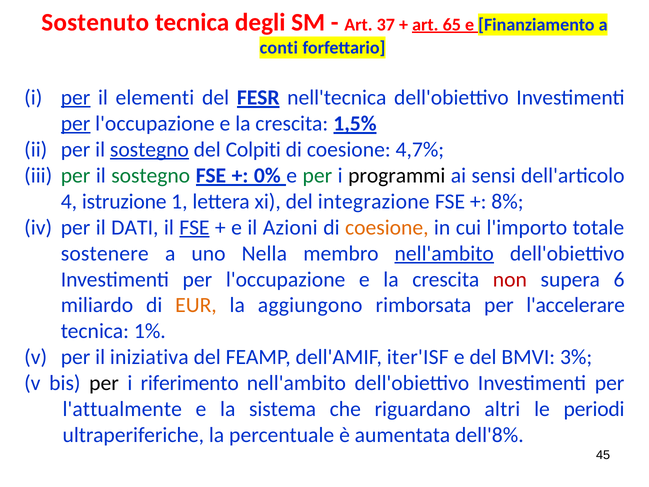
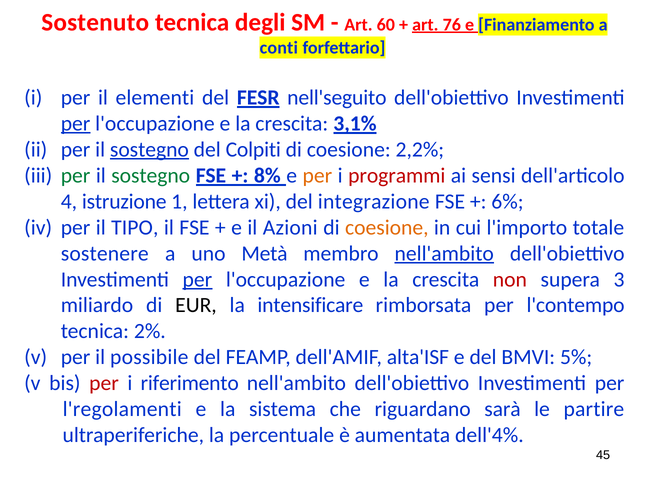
37: 37 -> 60 (386, 25)
65: 65 -> 76 (452, 25)
per underline: present -> none (76, 98)
nell'tecnica: nell'tecnica -> nell'seguito (337, 98)
1,5%: 1,5% -> 3,1% (355, 123)
4,7%: 4,7% -> 2,2% (420, 149)
0%: 0% -> 8% (267, 175)
per colour: green -> orange (317, 175)
programmi colour: black -> red (397, 175)
8%: 8% -> 6% (507, 201)
DATI: DATI -> TIPO (135, 227)
FSE underline: present -> none (194, 227)
Nella: Nella -> Metà (265, 253)
per underline: none -> present (197, 279)
6: 6 -> 3 (619, 279)
EUR colour: orange -> black (196, 305)
aggiungono: aggiungono -> intensificare (310, 305)
l'accelerare: l'accelerare -> l'contempo (576, 305)
1%: 1% -> 2% (150, 331)
iniziativa: iniziativa -> possibile (149, 357)
iter'ISF: iter'ISF -> alta'ISF (418, 357)
3%: 3% -> 5% (576, 357)
per colour: black -> red (104, 383)
l'attualmente: l'attualmente -> l'regolamenti (122, 409)
altri: altri -> sarà (503, 409)
periodi: periodi -> partire (594, 409)
dell'8%: dell'8% -> dell'4% (489, 435)
